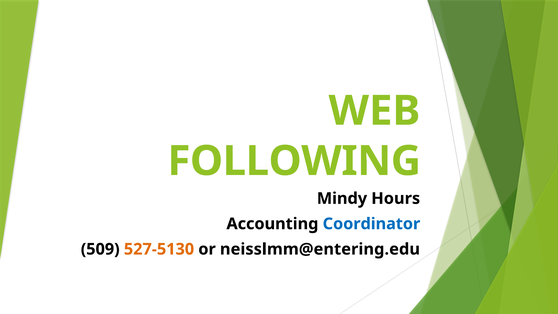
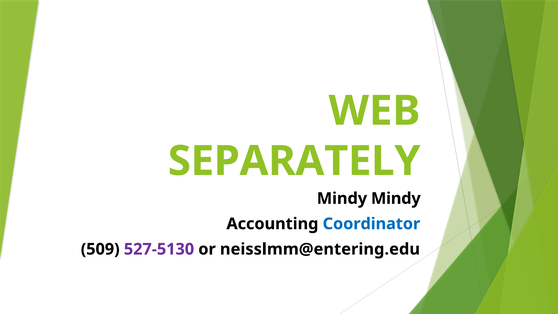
FOLLOWING: FOLLOWING -> SEPARATELY (294, 161)
Mindy Hours: Hours -> Mindy (396, 198)
527-5130 colour: orange -> purple (159, 249)
